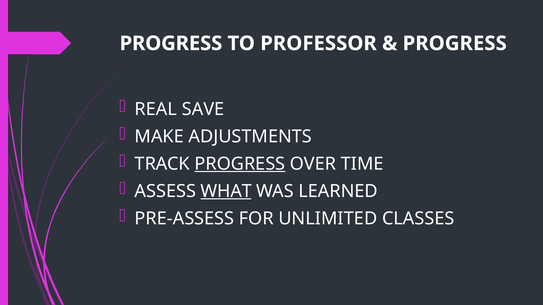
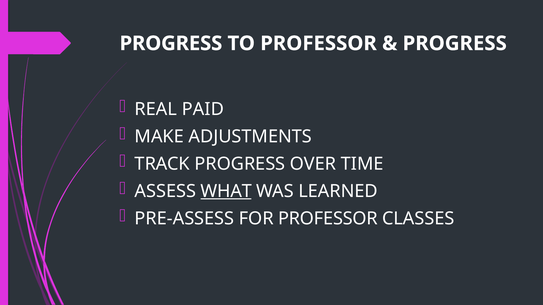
SAVE: SAVE -> PAID (203, 109)
PROGRESS underline: present -> none (240, 164)
FOR UNLIMITED: UNLIMITED -> PROFESSOR (328, 219)
